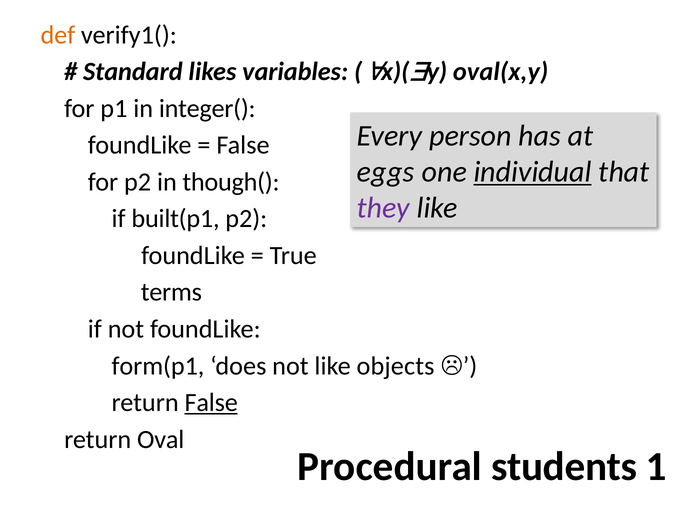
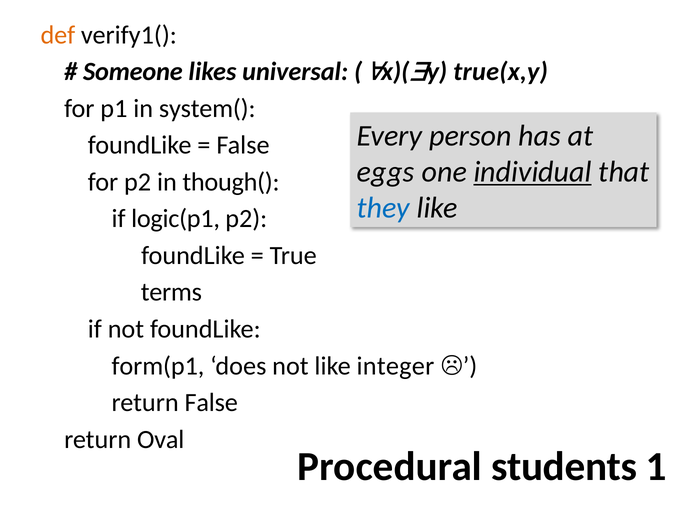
Standard: Standard -> Someone (133, 72)
variables: variables -> universal (295, 72)
oval(x,y: oval(x,y -> true(x,y (501, 72)
integer(: integer( -> system( (207, 109)
they colour: purple -> blue (383, 208)
built(p1: built(p1 -> logic(p1 (176, 219)
objects: objects -> integer (395, 366)
False underline: present -> none (211, 403)
